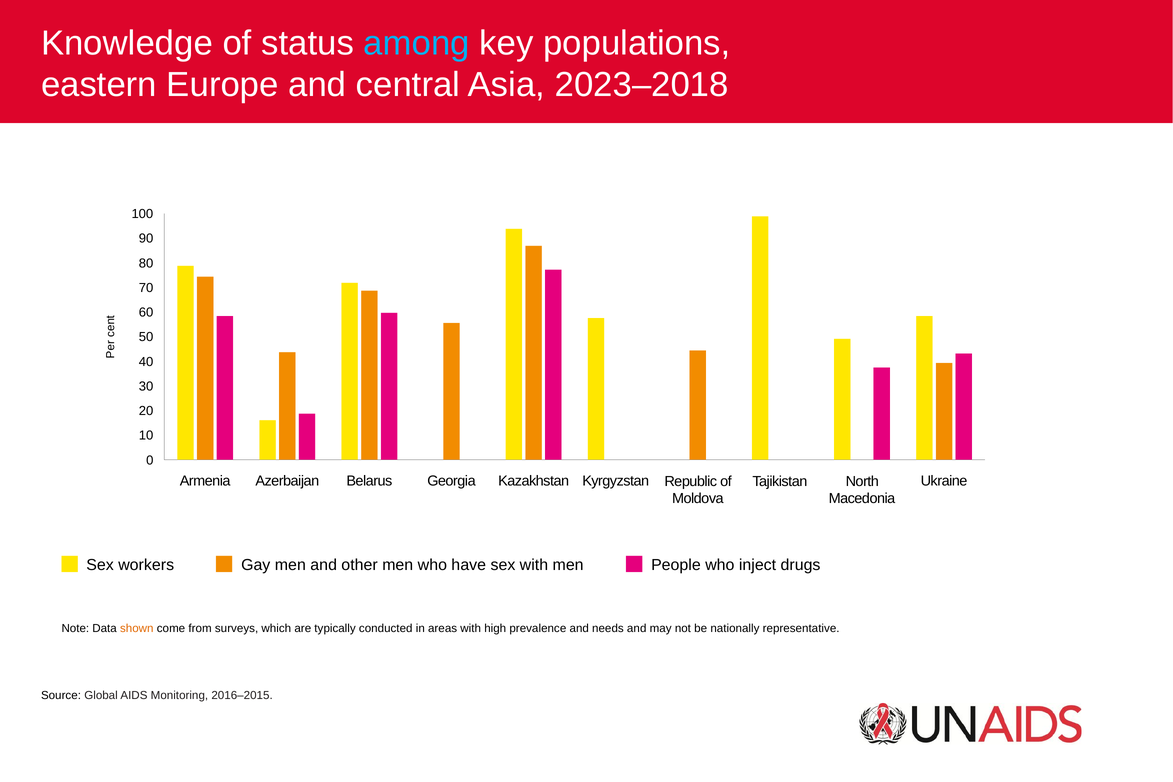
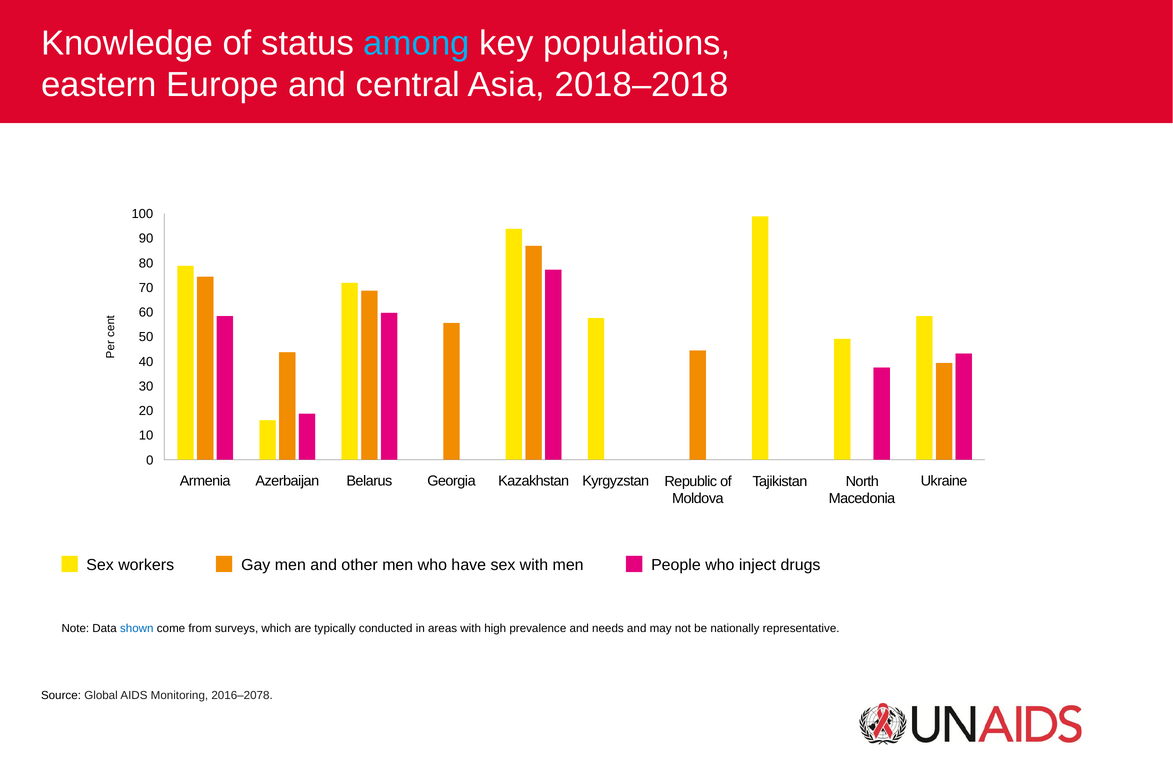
2023–2018: 2023–2018 -> 2018–2018 (642, 85)
shown colour: orange -> blue (137, 629)
2016–2015: 2016–2015 -> 2016–2078 (242, 695)
